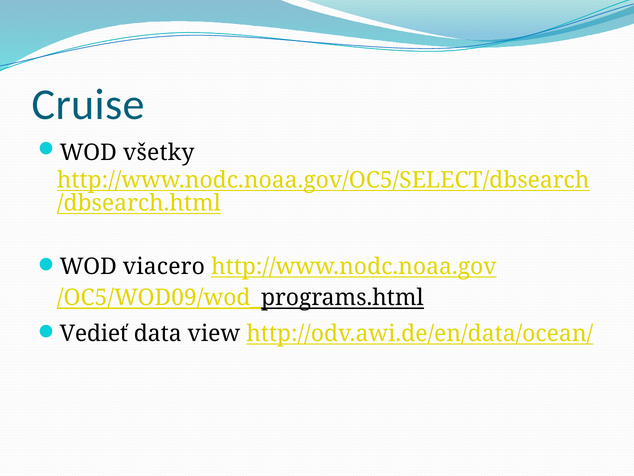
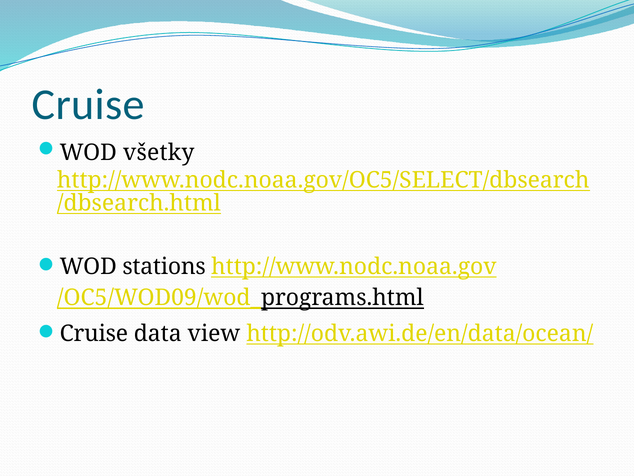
viacero: viacero -> stations (164, 266)
Vedieť: Vedieť -> Cruise (94, 333)
